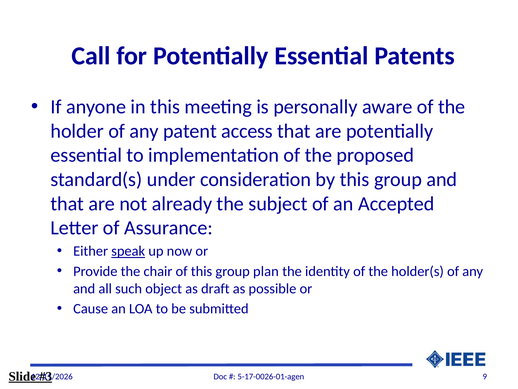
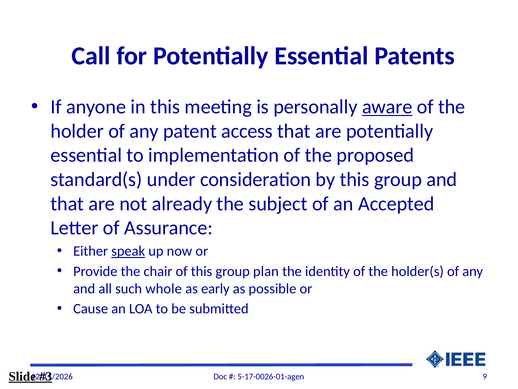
aware underline: none -> present (387, 107)
object: object -> whole (164, 288)
draft: draft -> early (215, 288)
